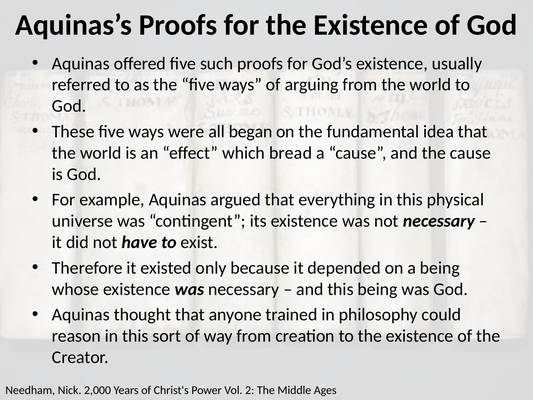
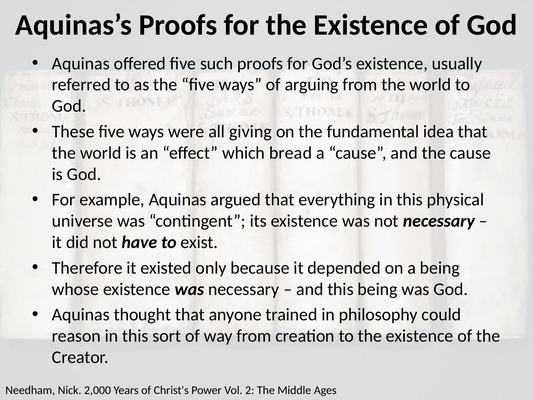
began: began -> giving (250, 132)
